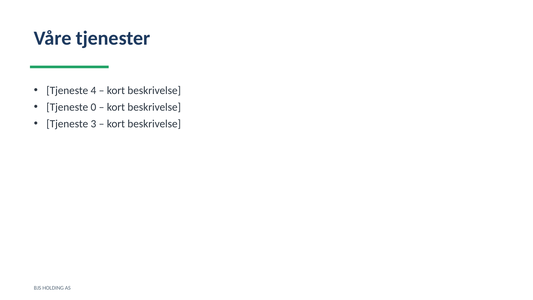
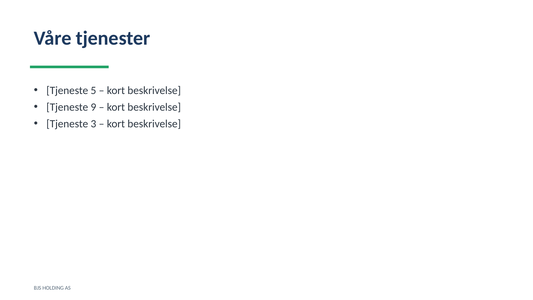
4: 4 -> 5 (93, 90)
0: 0 -> 9 (93, 107)
